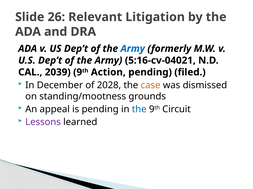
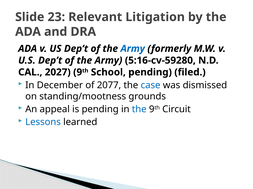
26: 26 -> 23 (56, 17)
5:16-cv-04021: 5:16-cv-04021 -> 5:16-cv-59280 (160, 61)
2039: 2039 -> 2027 (58, 72)
Action: Action -> School (108, 72)
2028: 2028 -> 2077 (109, 85)
case colour: orange -> blue (151, 85)
Lessons colour: purple -> blue (43, 122)
